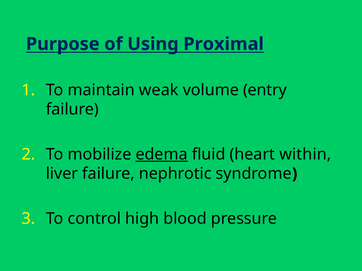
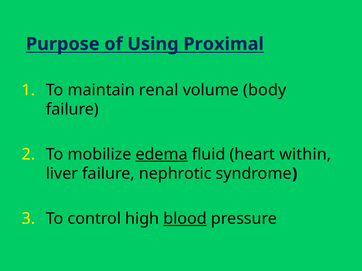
weak: weak -> renal (159, 90)
entry: entry -> body (265, 90)
blood underline: none -> present (185, 219)
